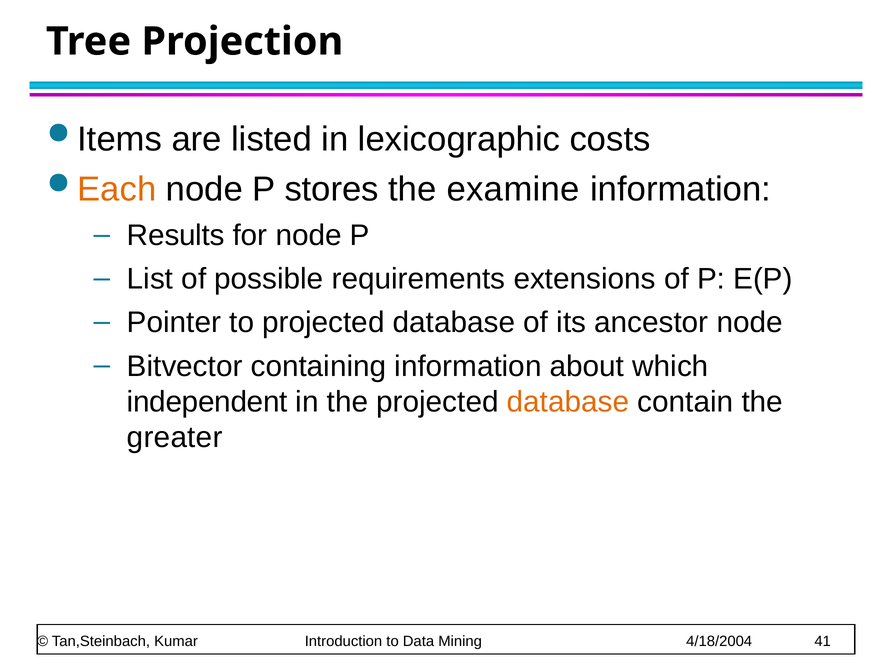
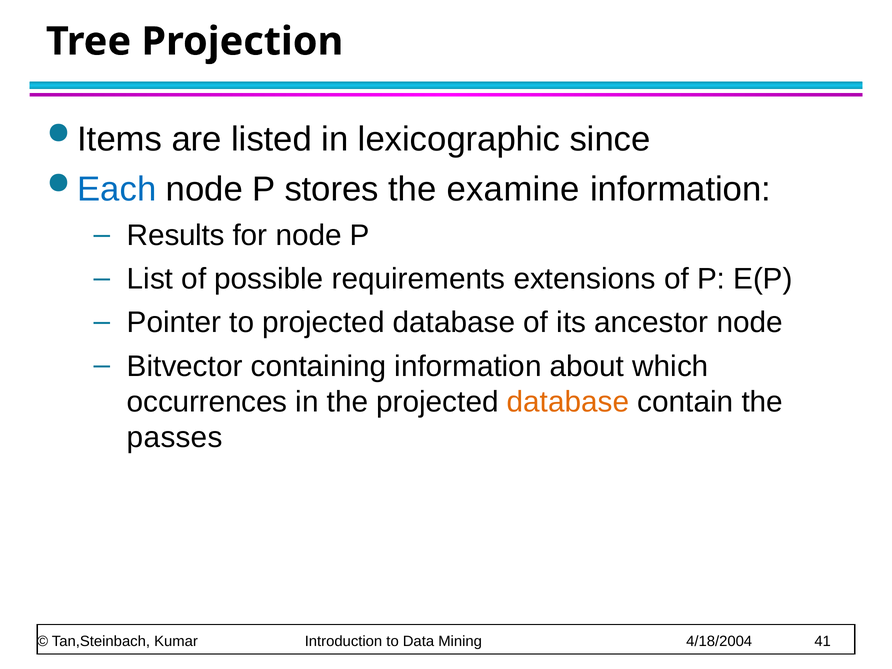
costs: costs -> since (610, 139)
Each colour: orange -> blue (117, 189)
independent: independent -> occurrences (207, 402)
greater: greater -> passes (175, 438)
